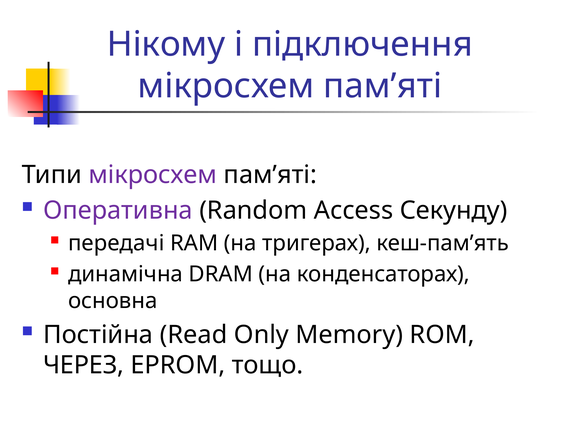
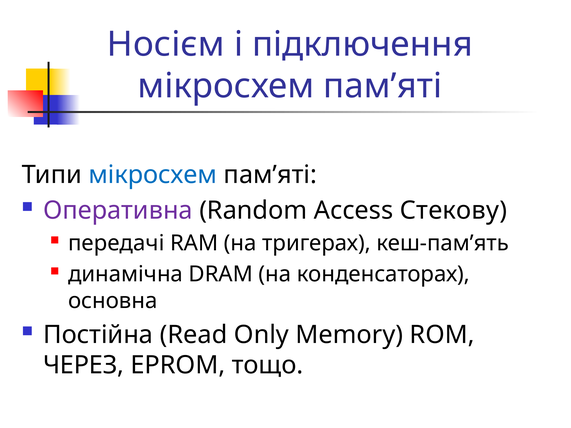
Нікому: Нікому -> Носієм (166, 44)
мікросхем colour: purple -> blue (153, 175)
Секунду: Секунду -> Стекову (453, 210)
